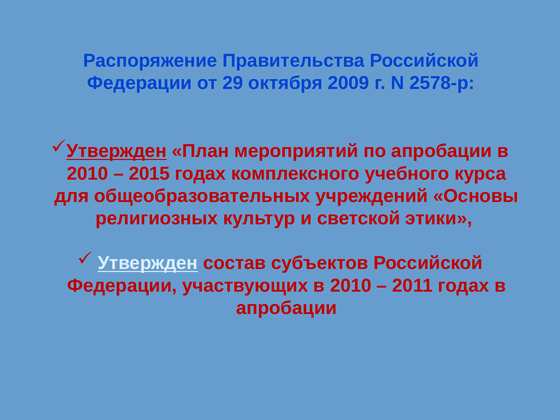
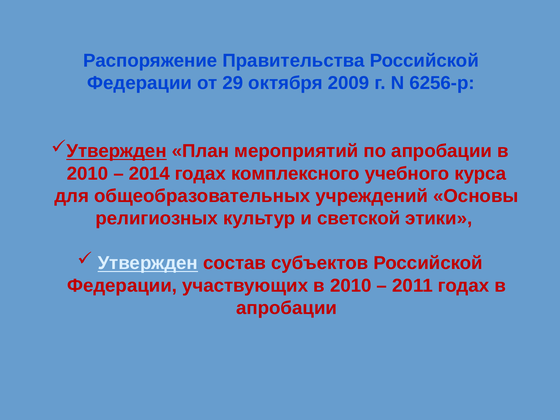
2578-р: 2578-р -> 6256-р (442, 83)
2015: 2015 -> 2014 (149, 174)
